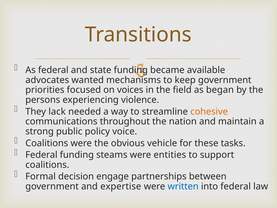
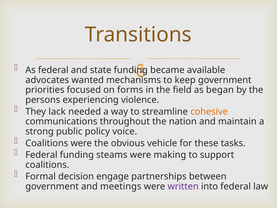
voices: voices -> forms (130, 90)
entities: entities -> making (170, 155)
expertise: expertise -> meetings (121, 186)
written colour: blue -> purple (183, 186)
